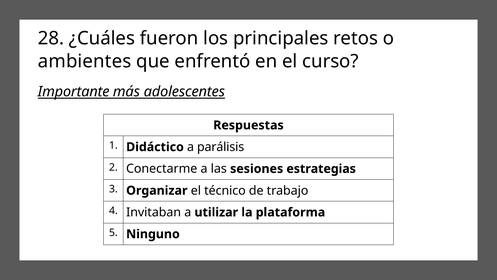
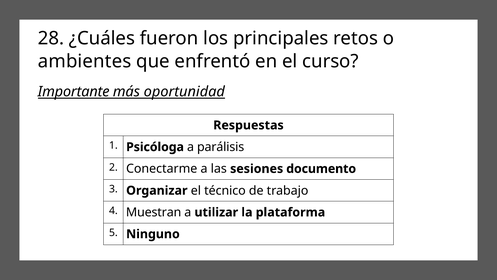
adolescentes: adolescentes -> oportunidad (184, 91)
Didáctico: Didáctico -> Psicóloga (155, 147)
estrategias: estrategias -> documento (321, 169)
Invitaban: Invitaban -> Muestran (154, 212)
